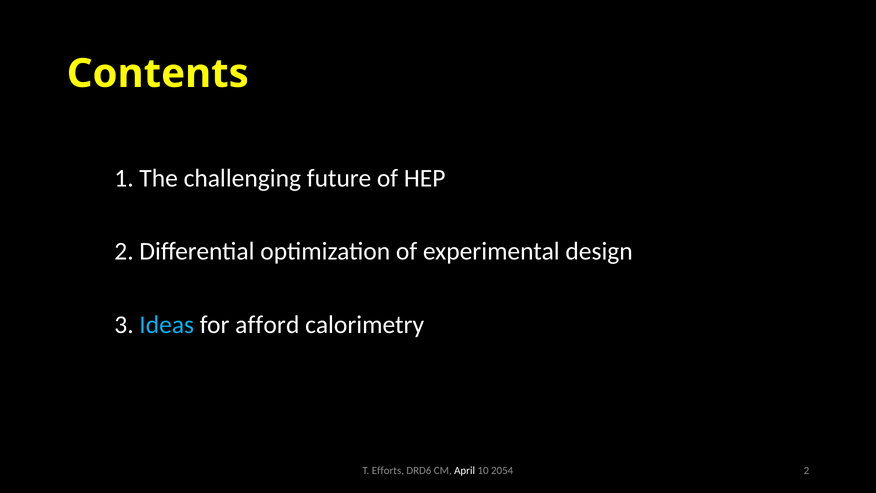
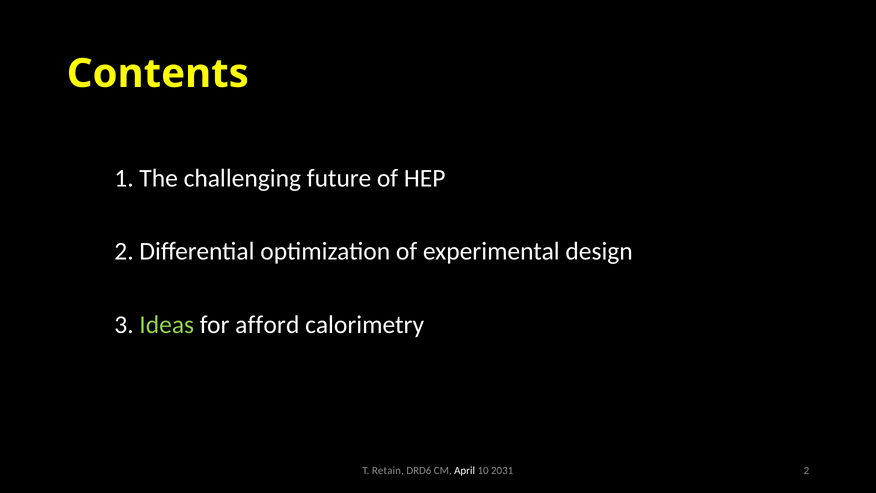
Ideas colour: light blue -> light green (167, 325)
Efforts: Efforts -> Retain (388, 470)
2054: 2054 -> 2031 (502, 470)
